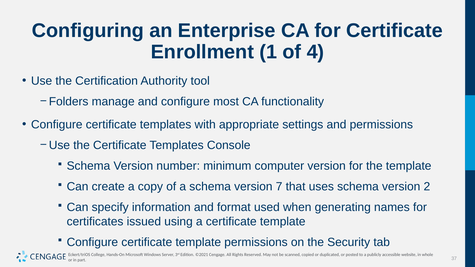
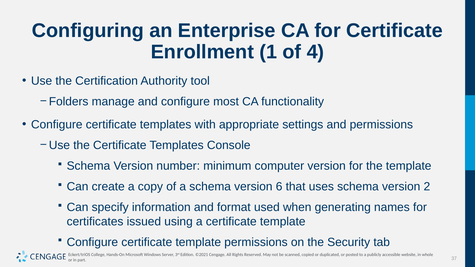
7: 7 -> 6 (279, 187)
